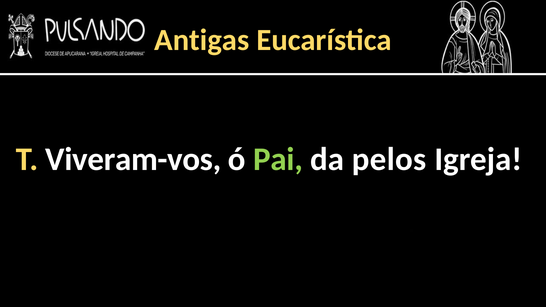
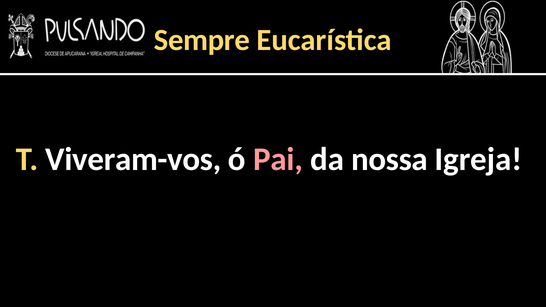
Antigas: Antigas -> Sempre (202, 40)
Pai colour: light green -> pink (278, 159)
pelos: pelos -> nossa (389, 159)
